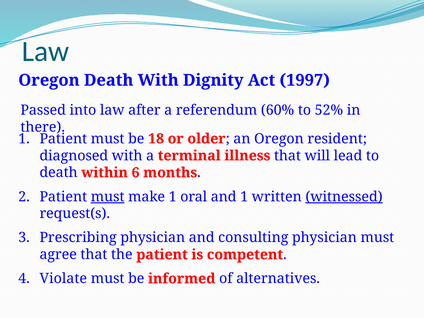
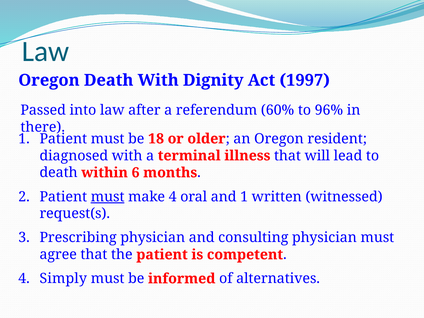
52%: 52% -> 96% (329, 110)
make 1: 1 -> 4 (173, 197)
witnessed underline: present -> none (344, 197)
Violate: Violate -> Simply (63, 279)
